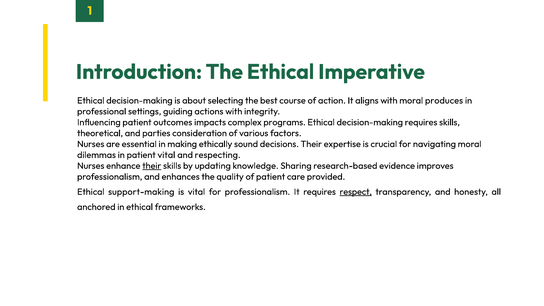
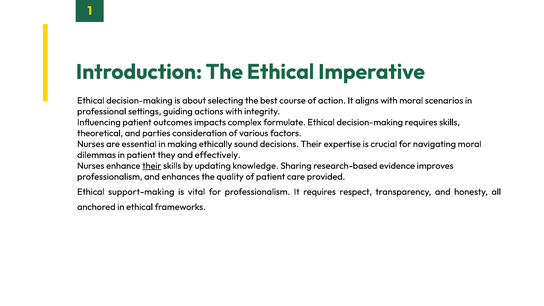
produces: produces -> scenarios (444, 101)
programs: programs -> formulate (285, 122)
patient vital: vital -> they (166, 155)
respecting: respecting -> effectively (218, 155)
respect underline: present -> none (356, 192)
